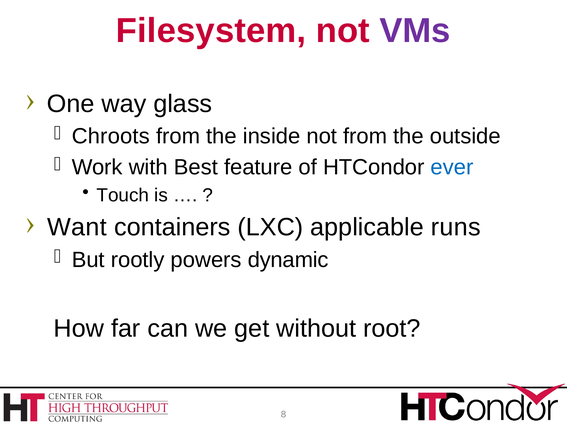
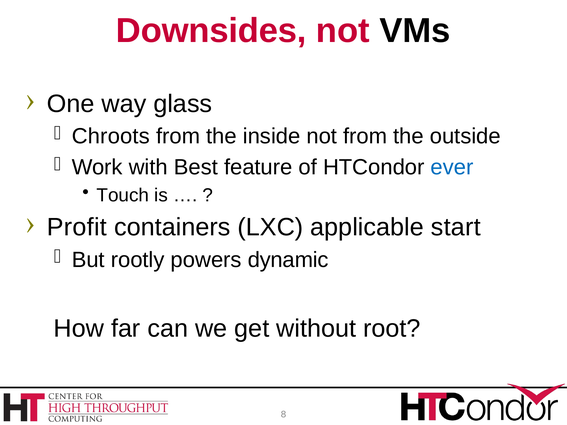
Filesystem: Filesystem -> Downsides (211, 31)
VMs colour: purple -> black (415, 31)
Want: Want -> Profit (77, 227)
runs: runs -> start (456, 227)
